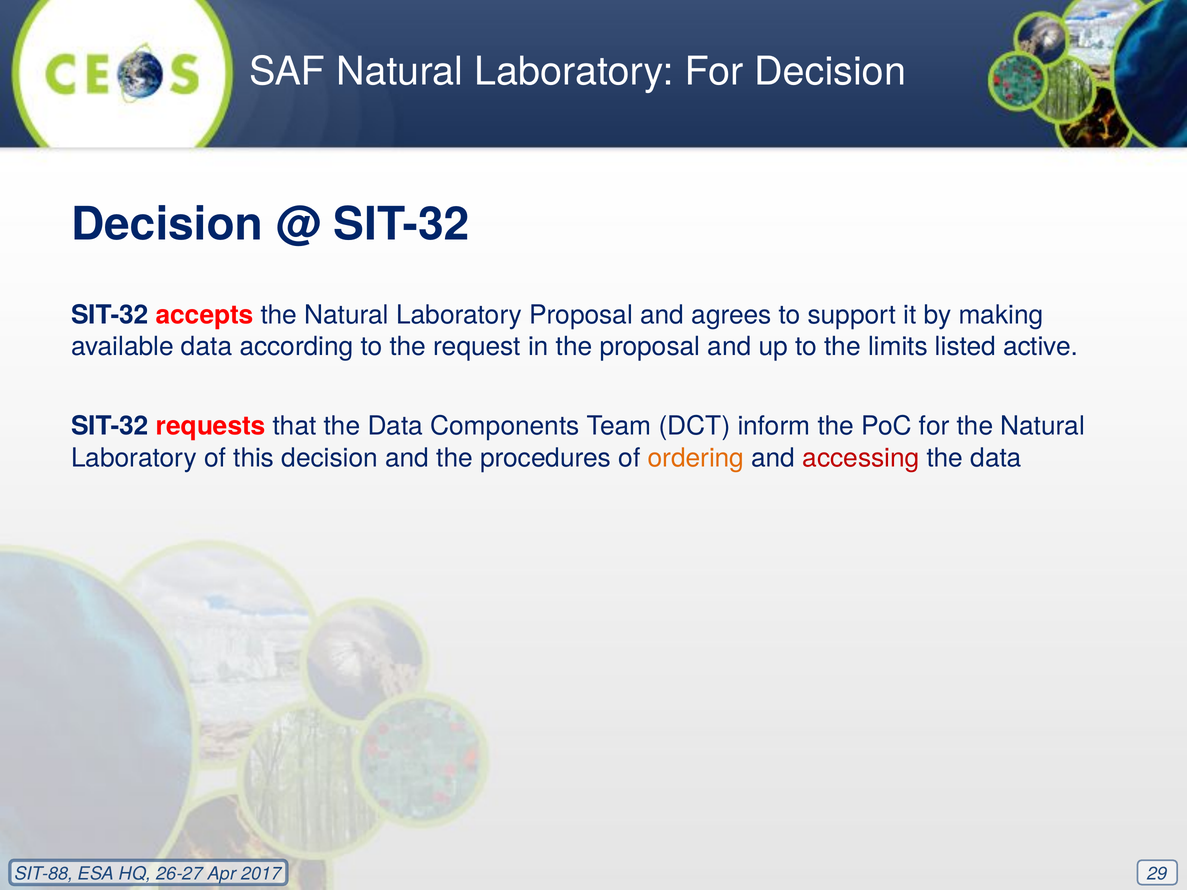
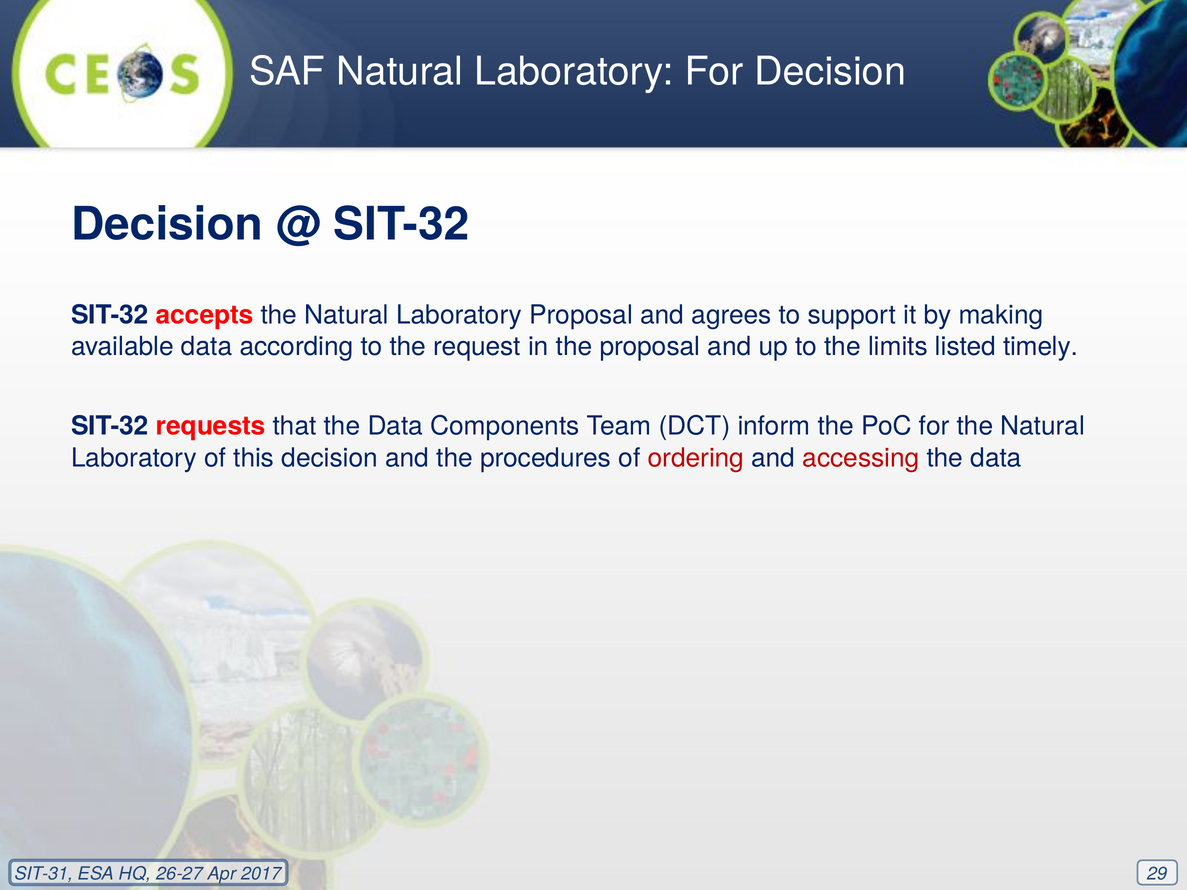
active: active -> timely (1040, 347)
ordering colour: orange -> red (696, 458)
SIT-88: SIT-88 -> SIT-31 (44, 874)
